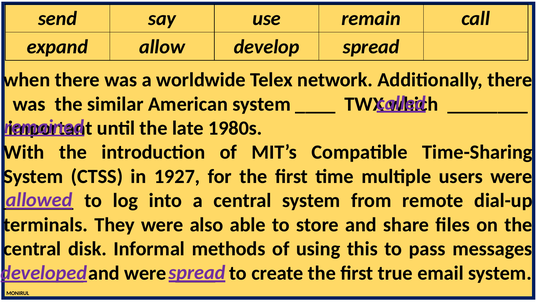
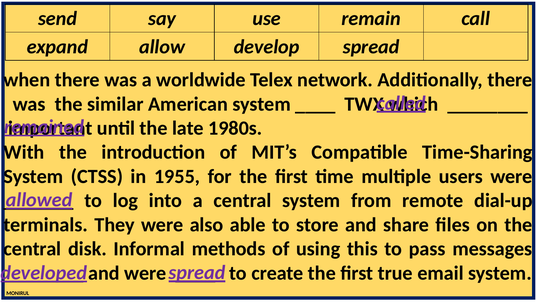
1927: 1927 -> 1955 (177, 177)
